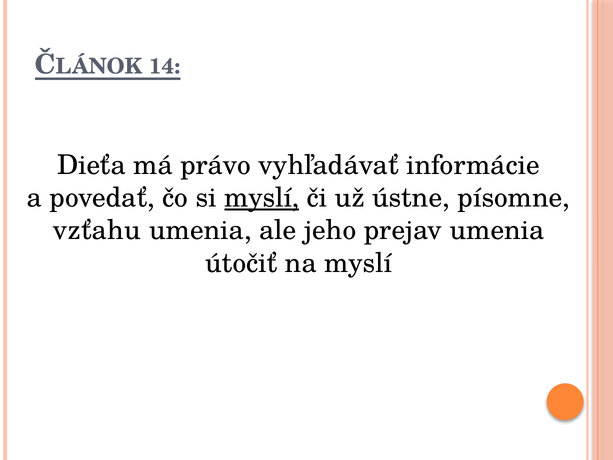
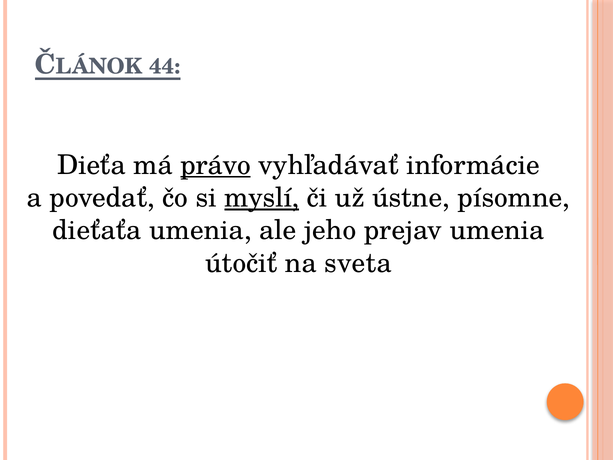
14: 14 -> 44 (165, 66)
právo underline: none -> present (216, 165)
vzťahu: vzťahu -> dieťaťa (97, 230)
na myslí: myslí -> sveta (358, 263)
